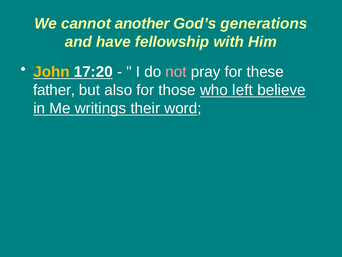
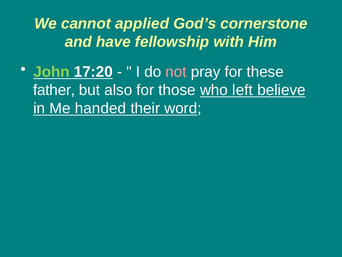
another: another -> applied (142, 24)
generations: generations -> cornerstone (264, 24)
John colour: yellow -> light green (51, 72)
writings: writings -> handed (100, 108)
